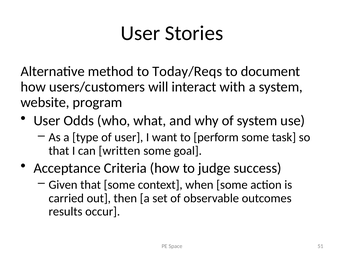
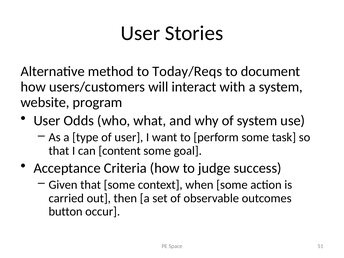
written: written -> content (120, 151)
results: results -> button (66, 212)
